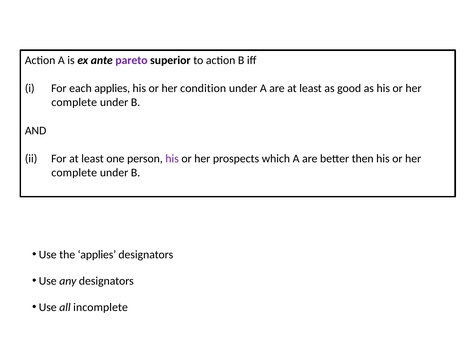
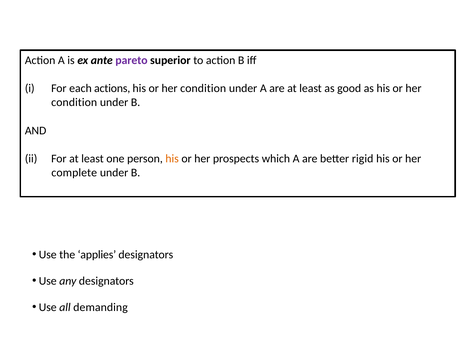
each applies: applies -> actions (112, 88)
complete: complete -> condition (74, 102)
his colour: purple -> orange (172, 159)
then: then -> rigid (363, 159)
incomplete: incomplete -> demanding (101, 307)
